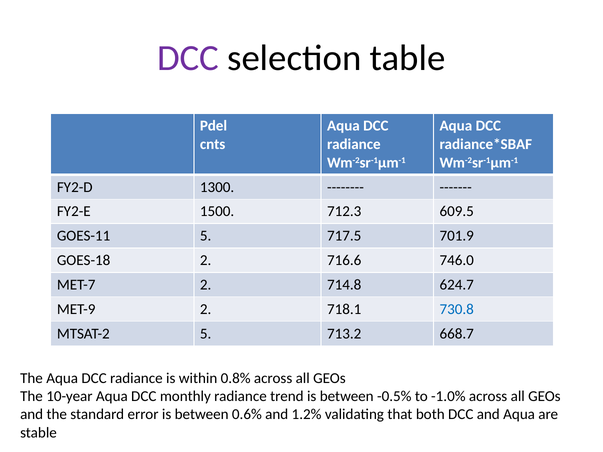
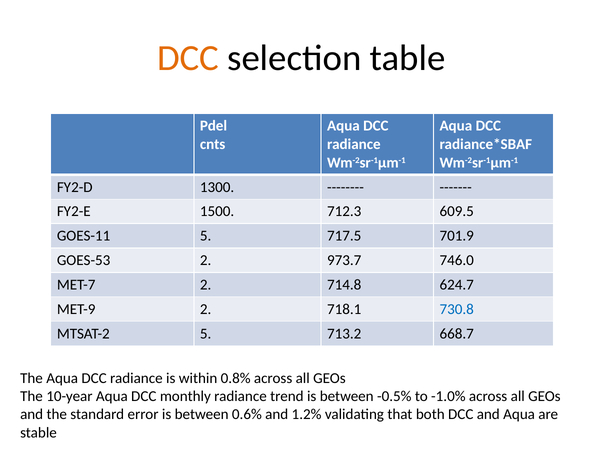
DCC colour: purple -> orange (188, 58)
GOES-18: GOES-18 -> GOES-53 (84, 261)
716.6: 716.6 -> 973.7 (344, 261)
